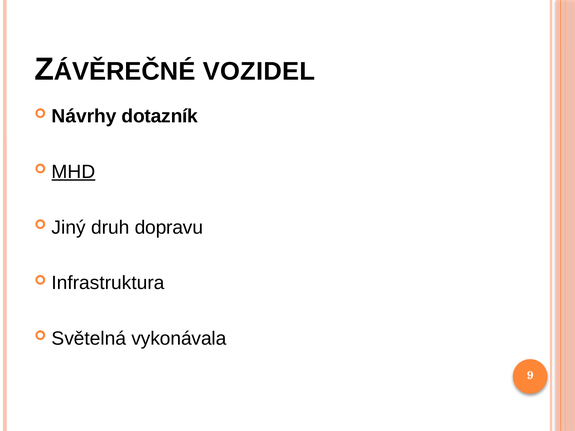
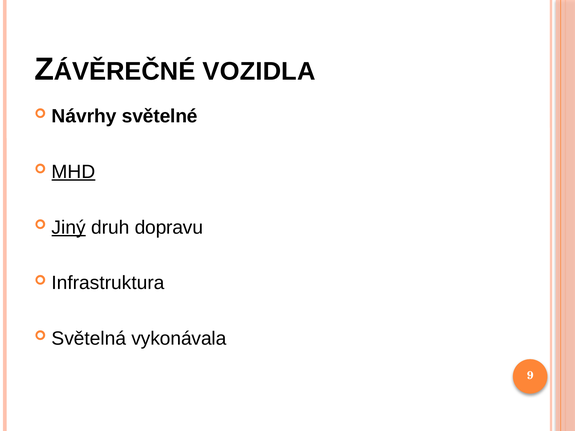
VOZIDEL: VOZIDEL -> VOZIDLA (259, 71)
dotazník: dotazník -> světelné (160, 116)
Jiný underline: none -> present (69, 227)
